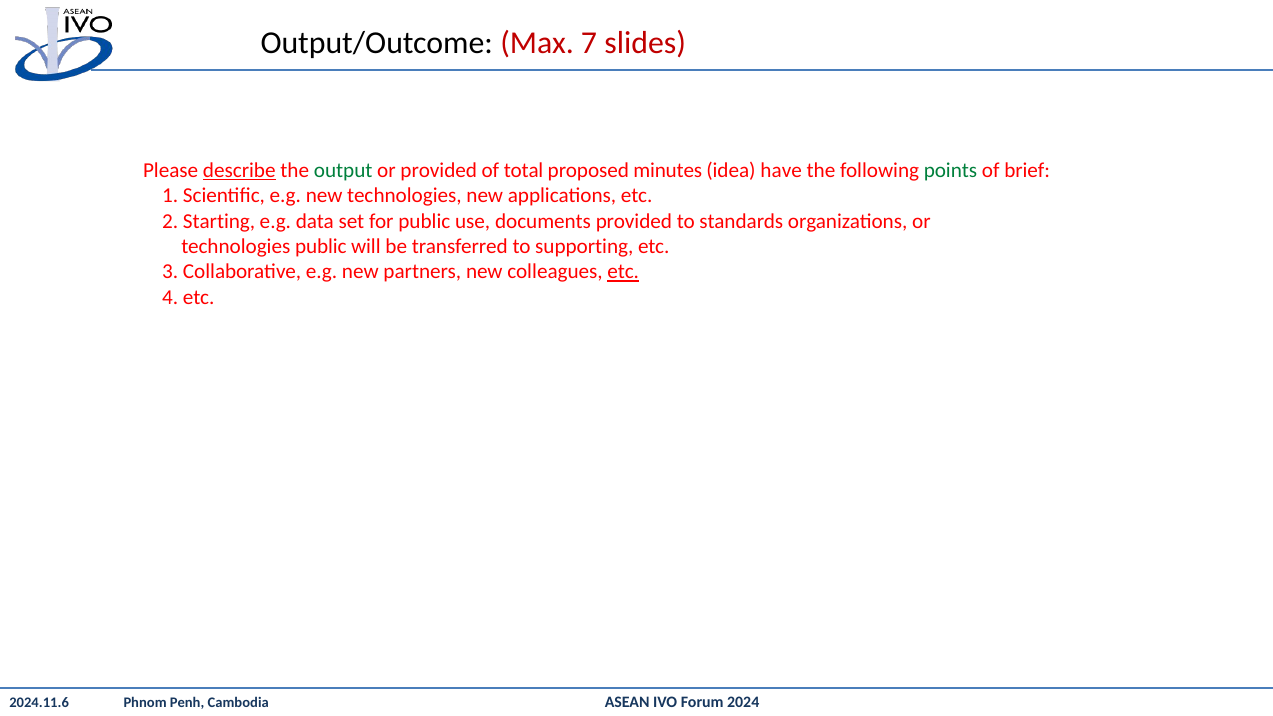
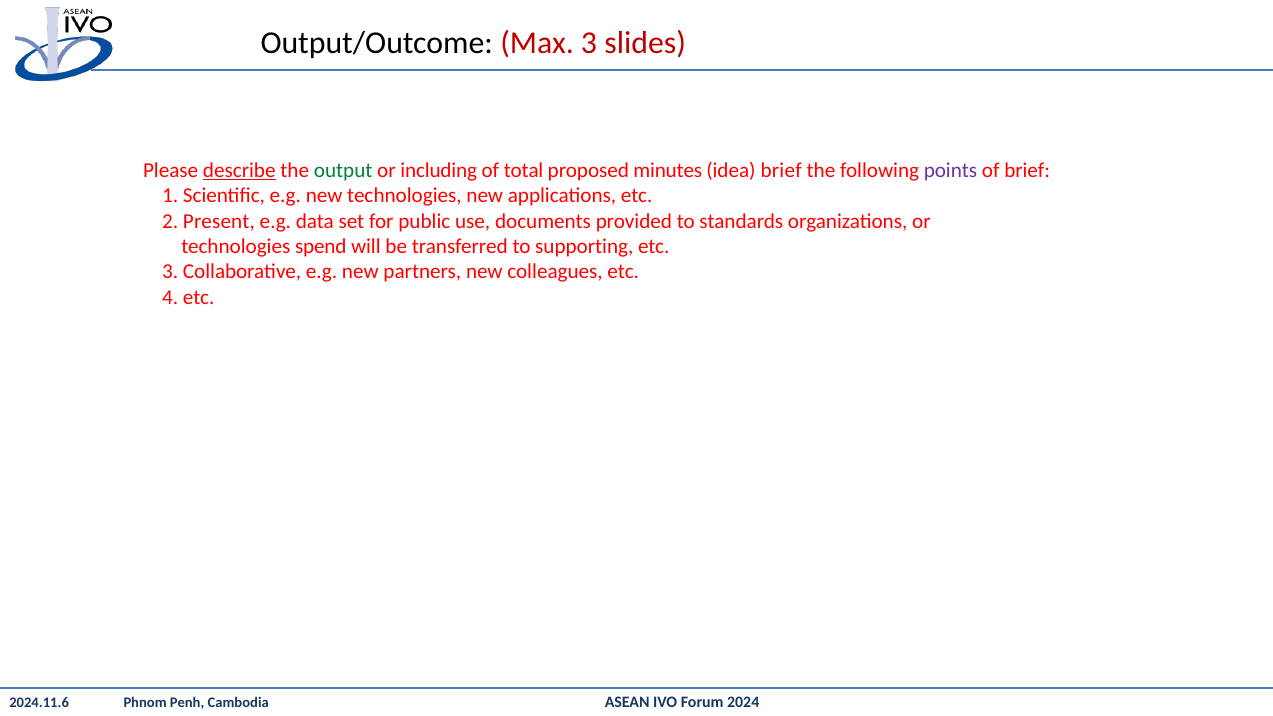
Max 7: 7 -> 3 (589, 43)
or provided: provided -> including (439, 170)
idea have: have -> brief (781, 170)
points colour: green -> purple (950, 170)
Starting: Starting -> Present (219, 221)
technologies public: public -> spend (321, 246)
etc underline: present -> none (623, 272)
